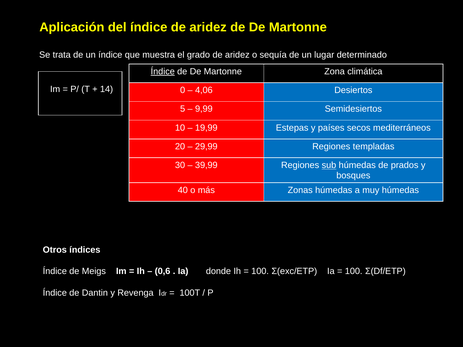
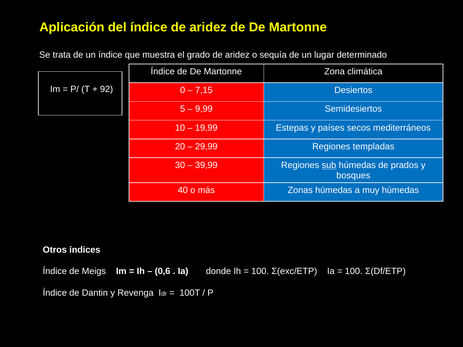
Índice underline: present -> none (163, 72)
14: 14 -> 92 (107, 89)
4,06: 4,06 -> 7,15 (204, 90)
